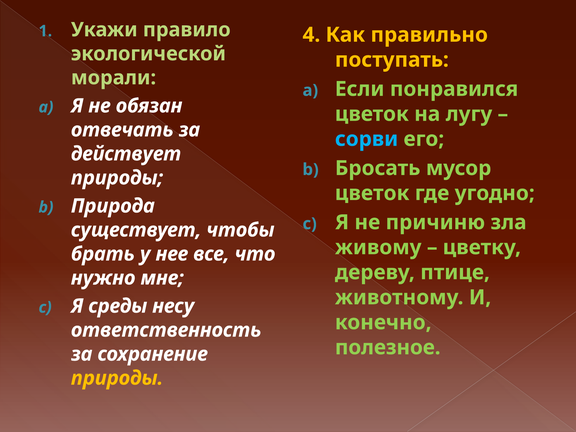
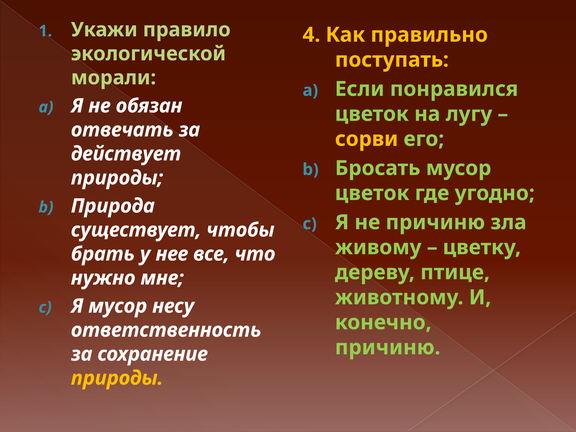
сорви colour: light blue -> yellow (367, 139)
Я среды: среды -> мусор (118, 306)
полезное: полезное -> причиню (388, 347)
